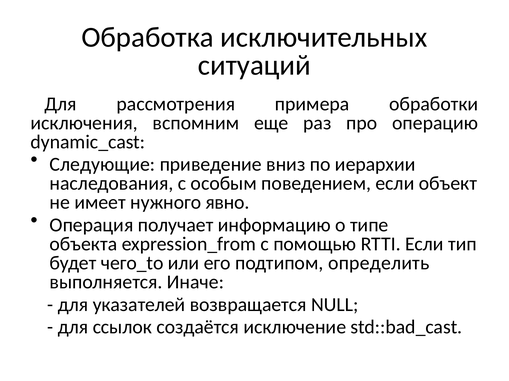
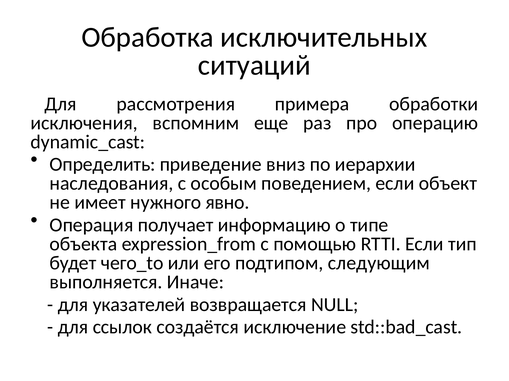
Следующие: Следующие -> Определить (103, 165)
определить: определить -> следующим (379, 263)
